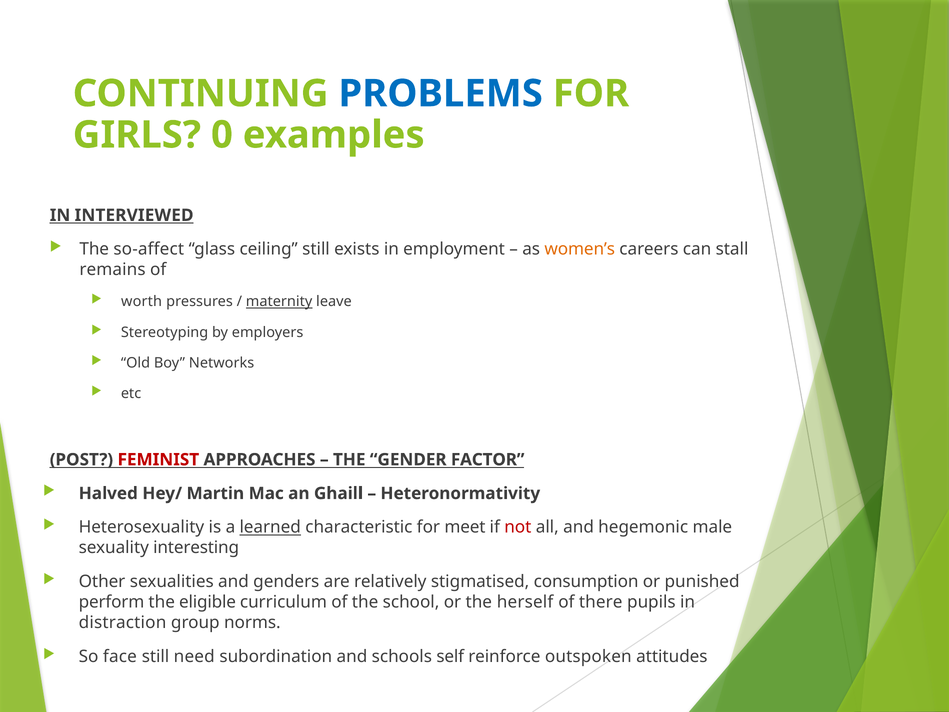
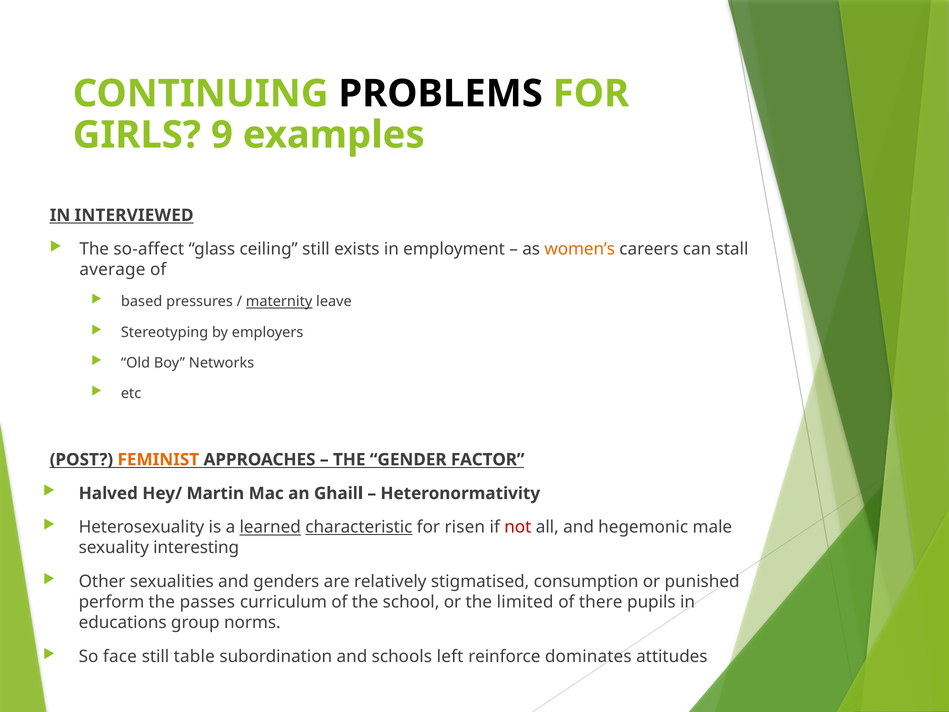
PROBLEMS colour: blue -> black (441, 94)
0: 0 -> 9 (222, 135)
remains: remains -> average (112, 270)
worth: worth -> based (142, 302)
FEMINIST colour: red -> orange (158, 459)
characteristic underline: none -> present (359, 527)
meet: meet -> risen (465, 527)
eligible: eligible -> passes (207, 602)
herself: herself -> limited (525, 602)
distraction: distraction -> educations (123, 623)
need: need -> table (194, 656)
self: self -> left (450, 656)
outspoken: outspoken -> dominates (588, 656)
